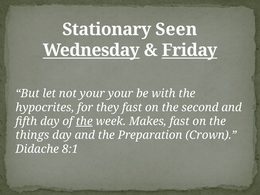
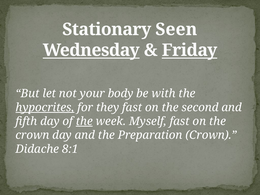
your your: your -> body (121, 94)
hypocrites underline: none -> present (45, 107)
Makes: Makes -> Myself (148, 121)
things: things -> crown (32, 135)
